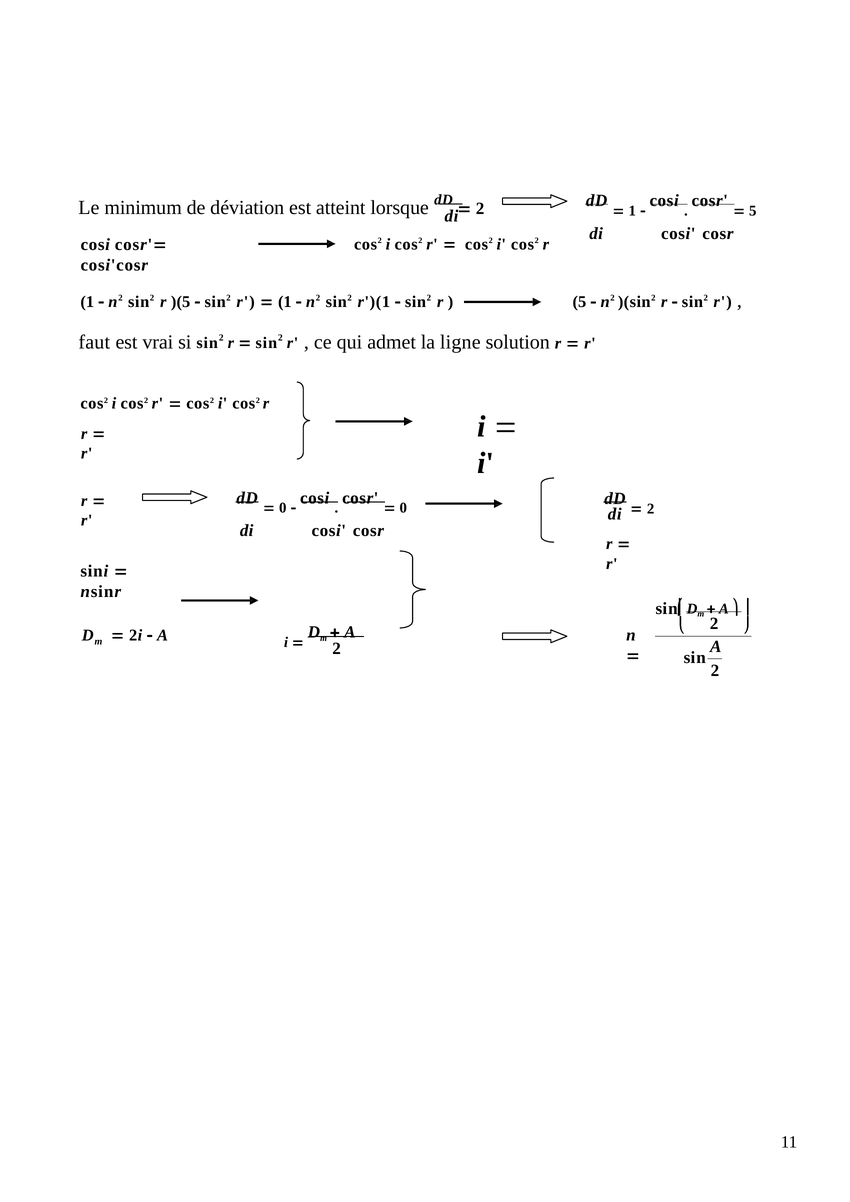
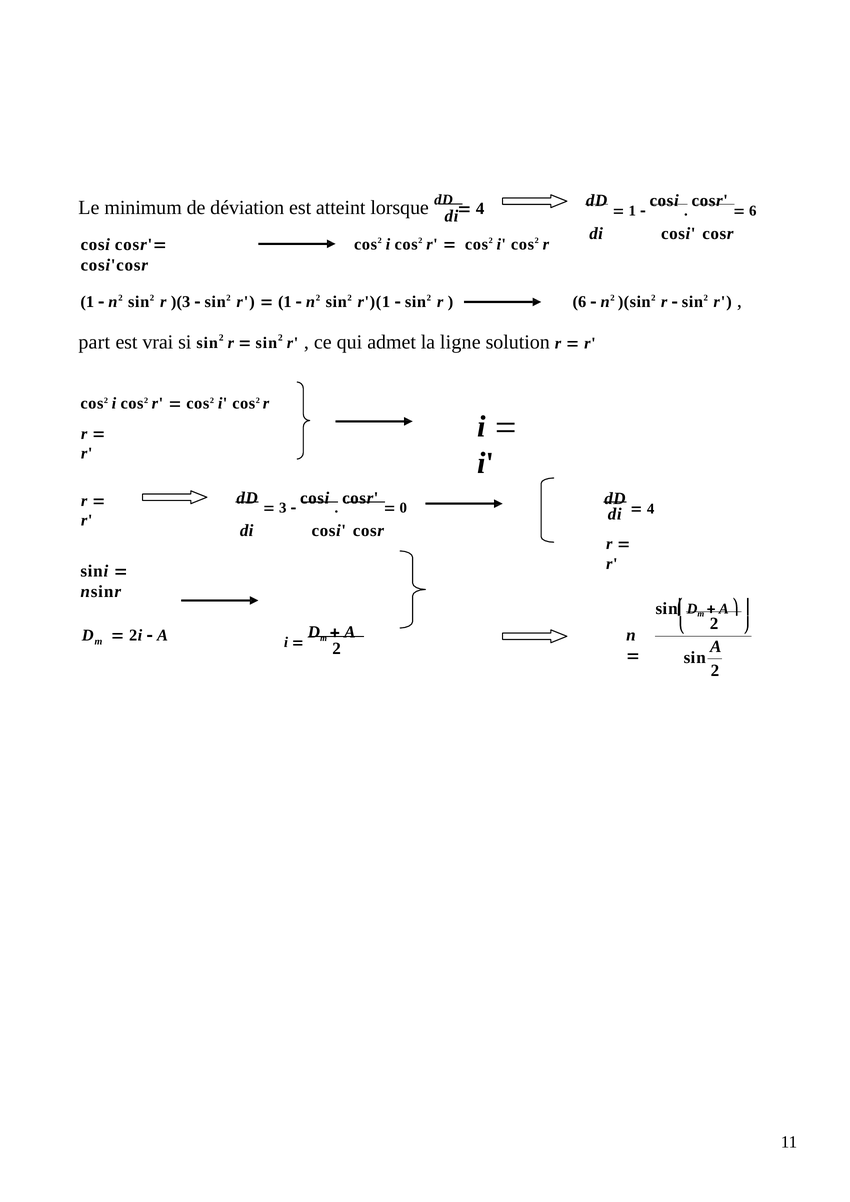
2: 2 -> 4 (480, 209)
5: 5 -> 6 (753, 211)
)(5: )(5 -> )(3 (181, 302)
5: 5 -> 6 (579, 302)
faut: faut -> part (94, 342)
0: 0 -> 3 (283, 508)
2: 2 -> 4 (651, 509)
